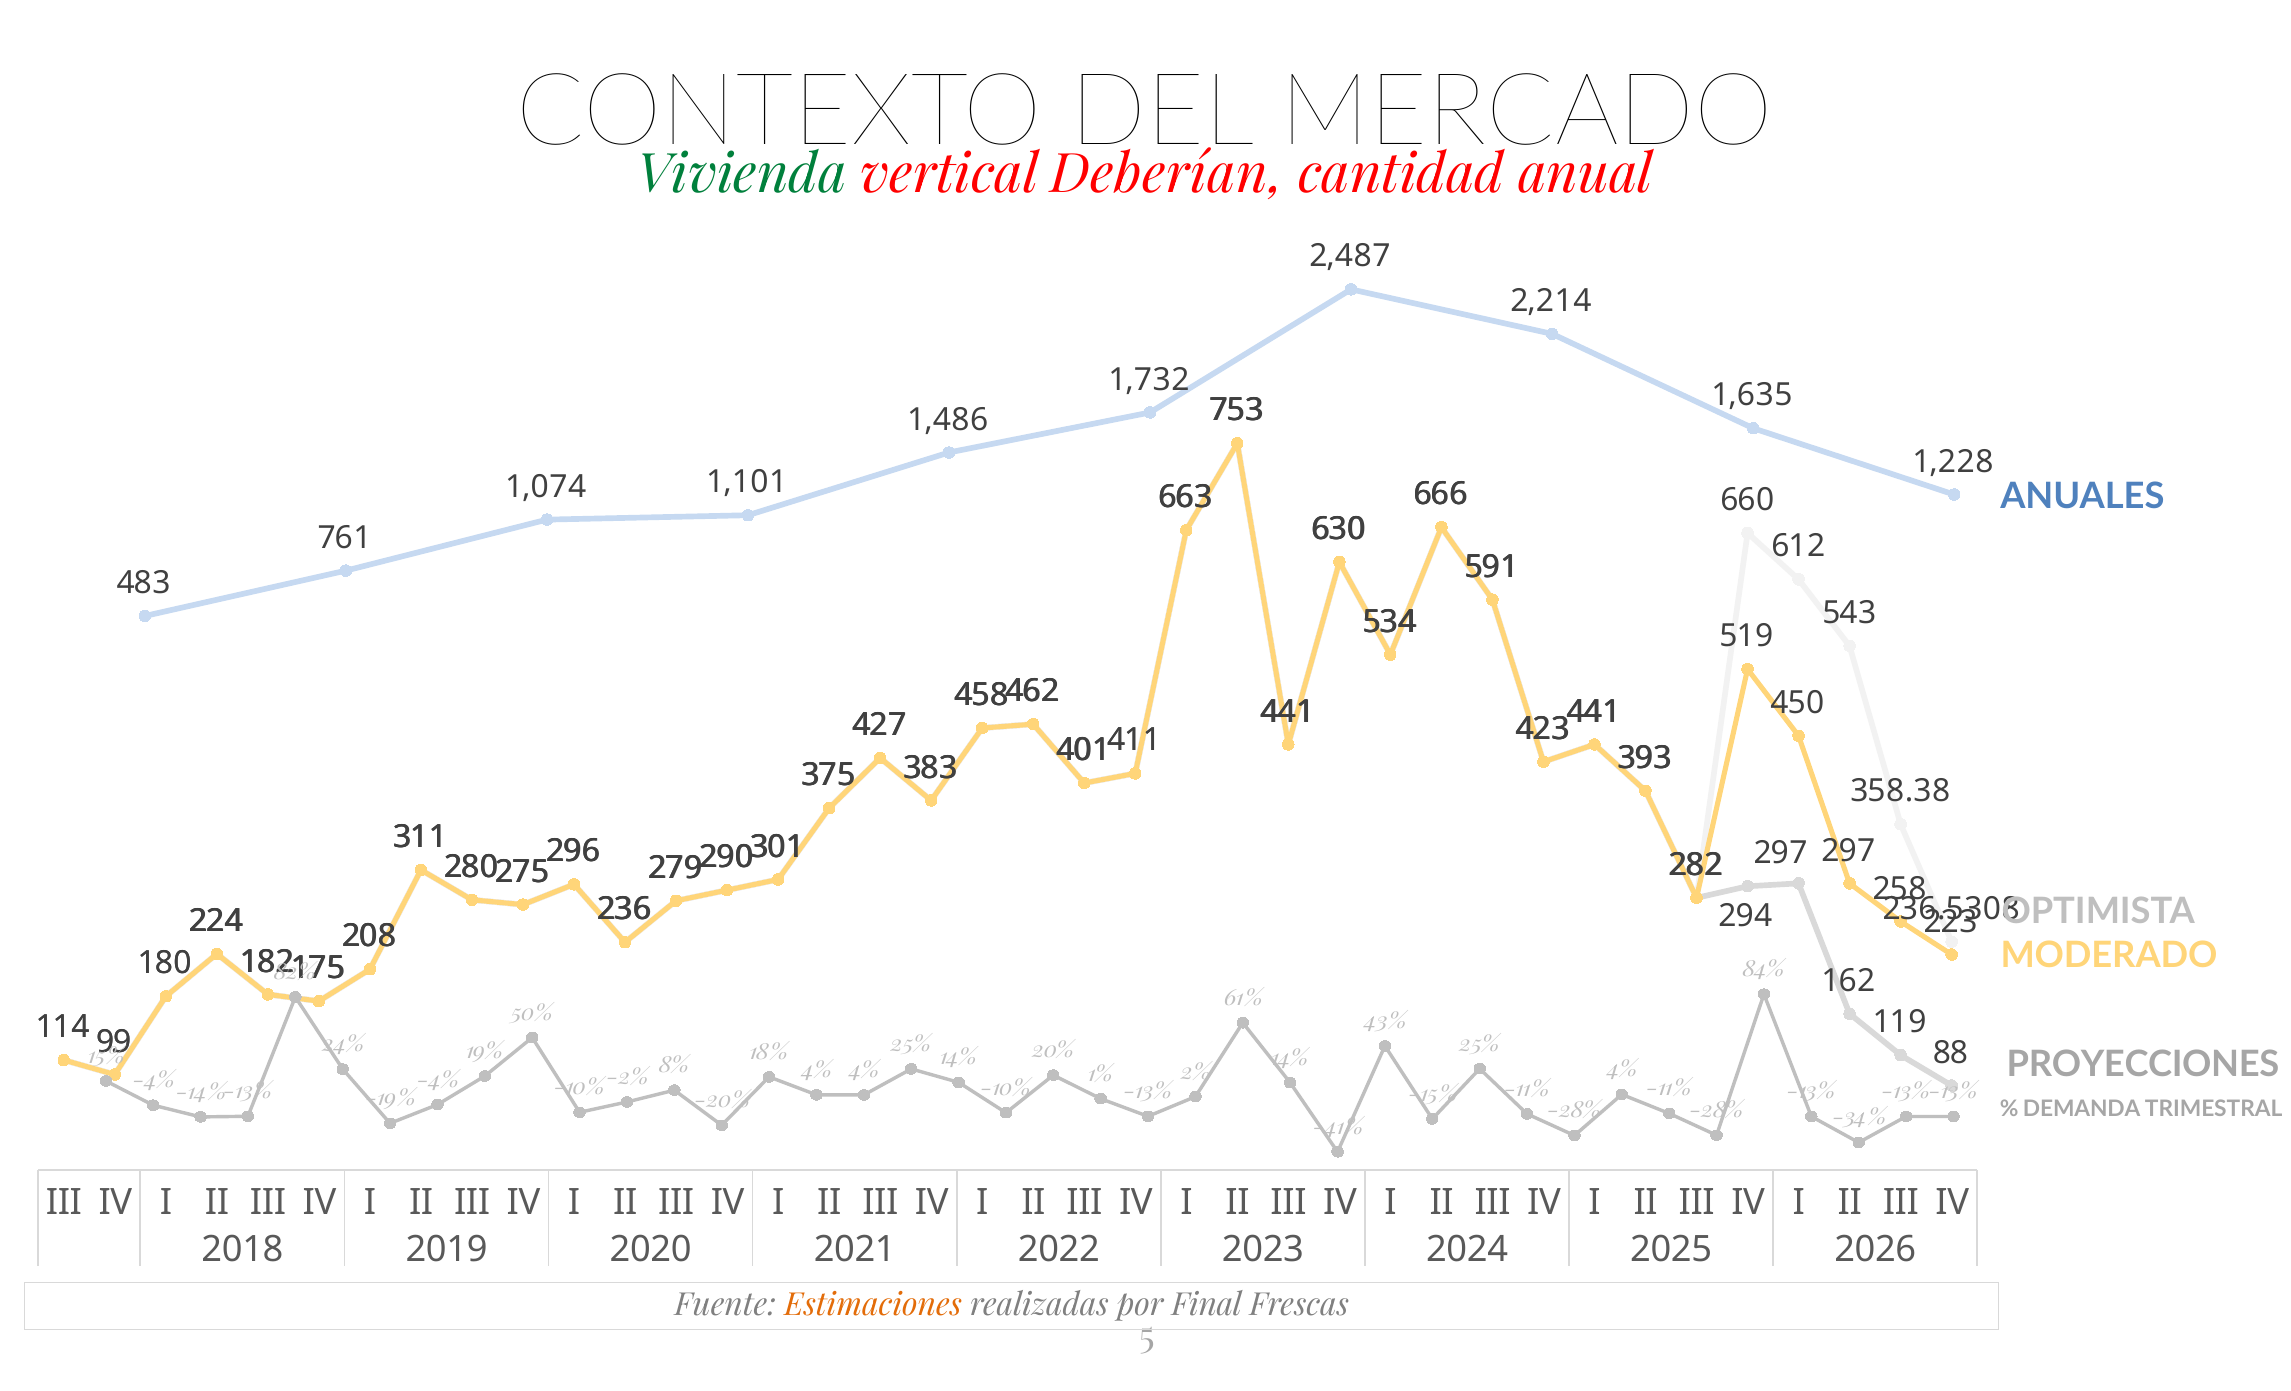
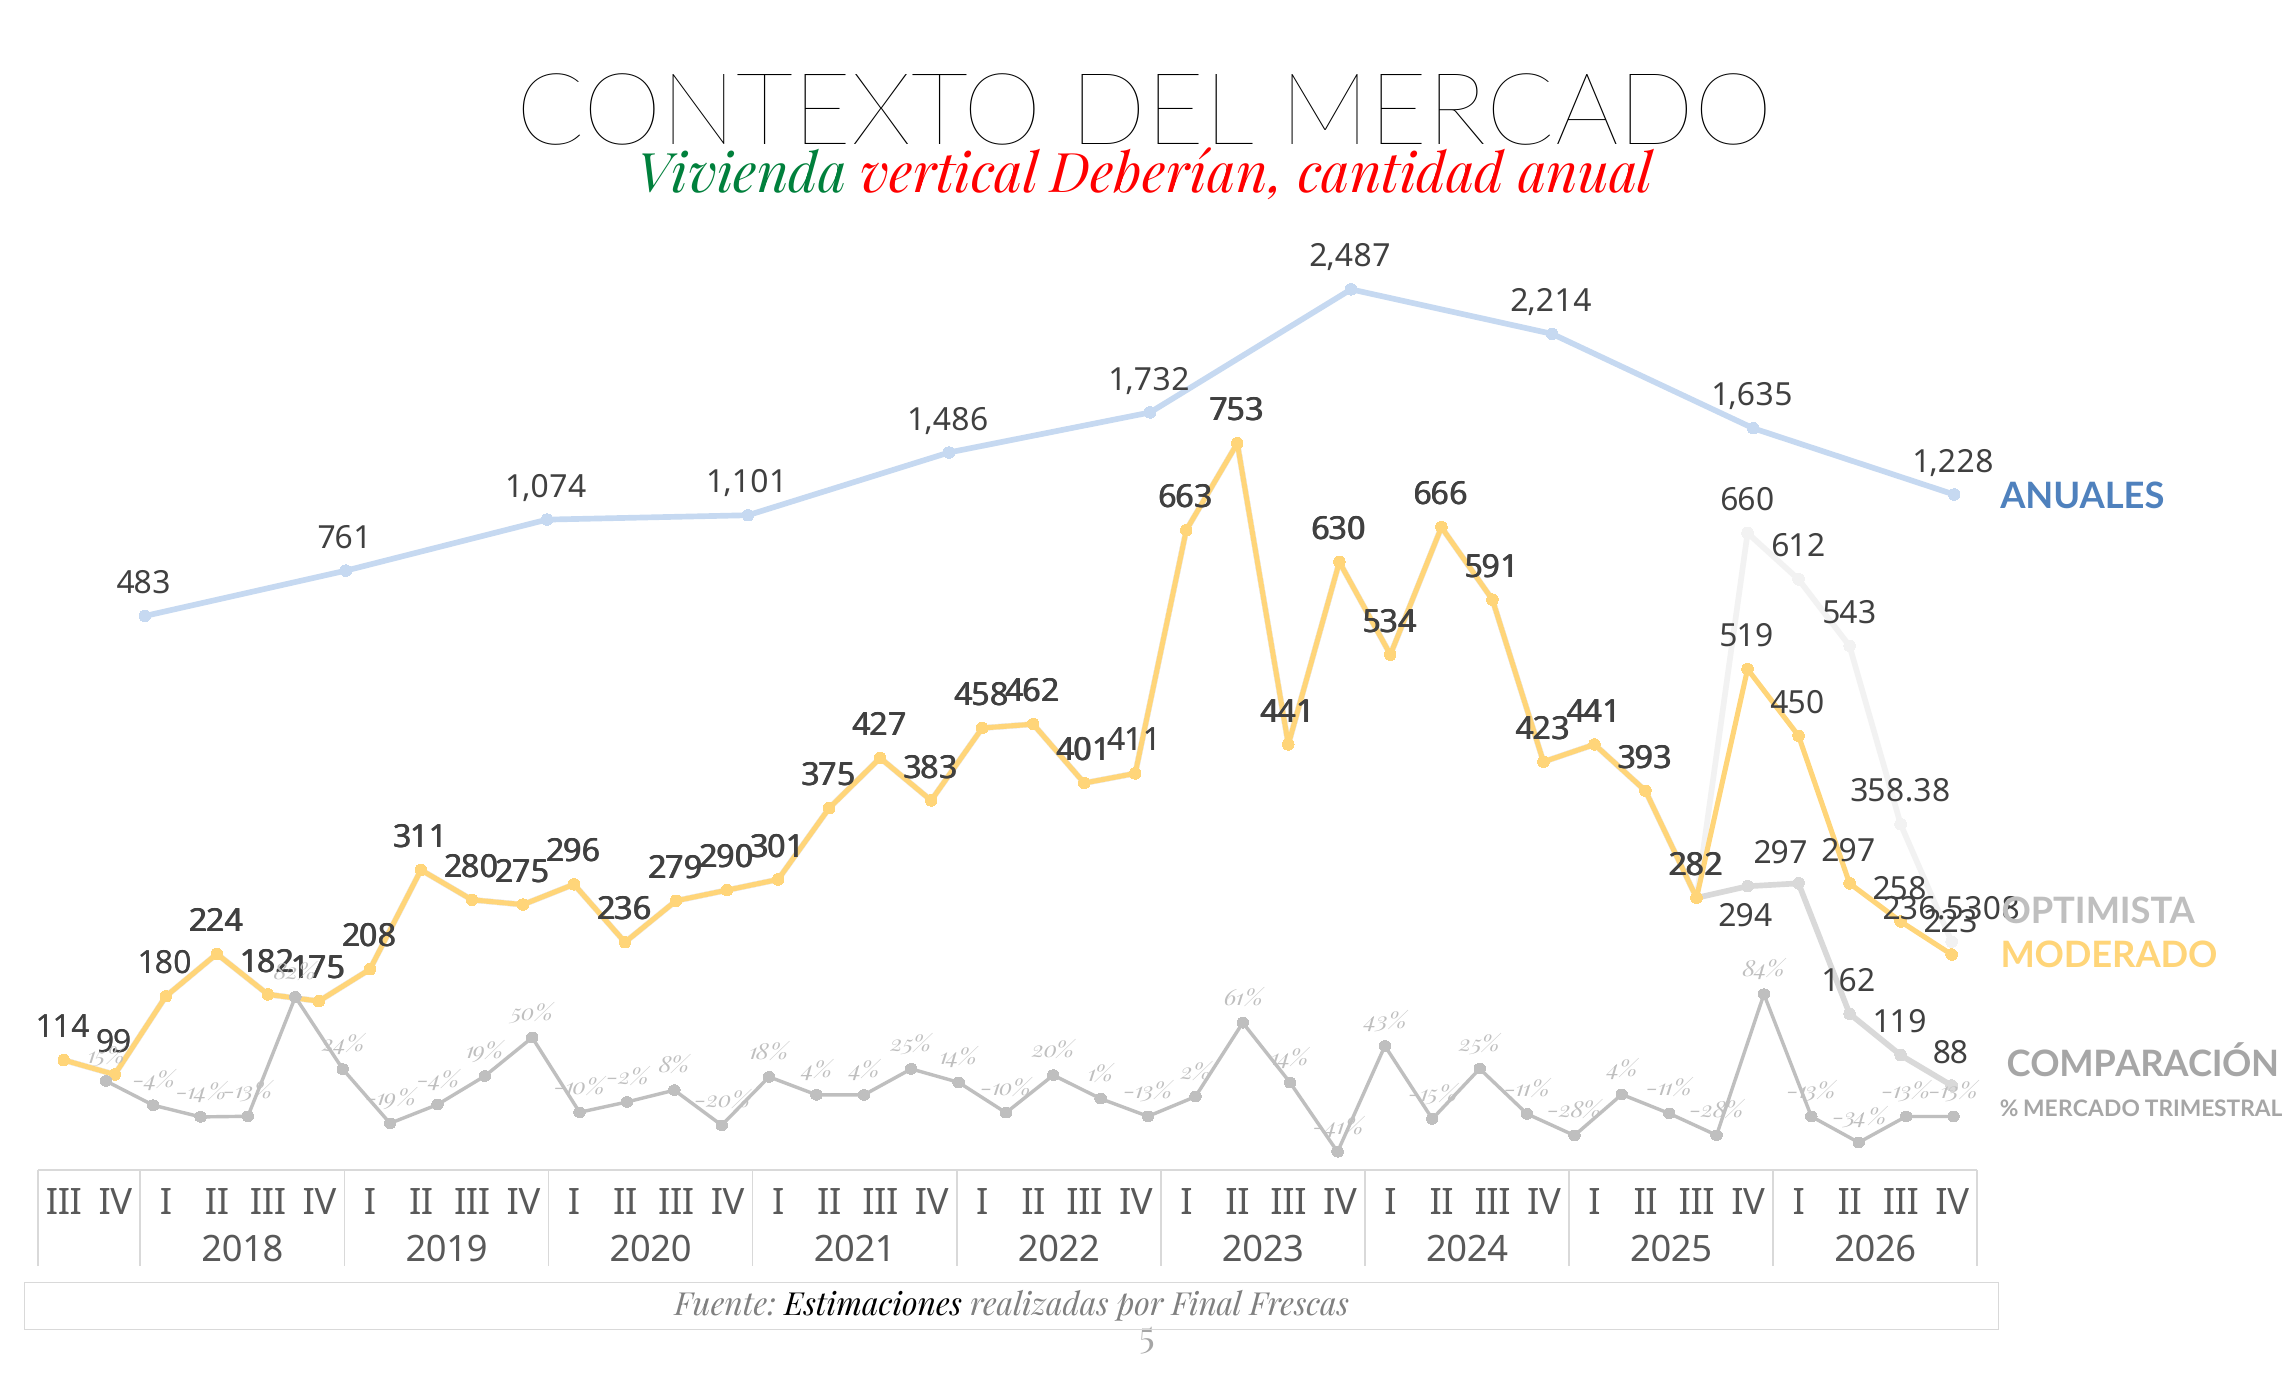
PROYECCIONES: PROYECCIONES -> COMPARACIÓN (2143, 1064)
DEMANDA: DEMANDA -> MERCADO (2082, 1109)
Estimaciones colour: orange -> black (873, 1305)
